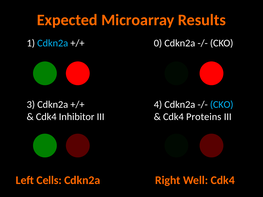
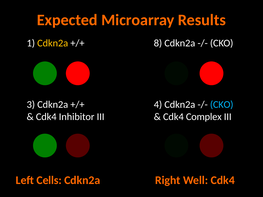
Cdkn2a colour: light blue -> yellow (53, 43)
0: 0 -> 8 (158, 43)
Proteins: Proteins -> Complex (204, 117)
